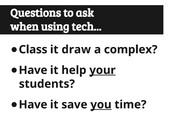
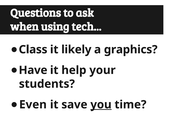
draw: draw -> likely (76, 50)
complex: complex -> graphics (131, 50)
your underline: present -> none (102, 70)
Have: Have -> Even (33, 105)
